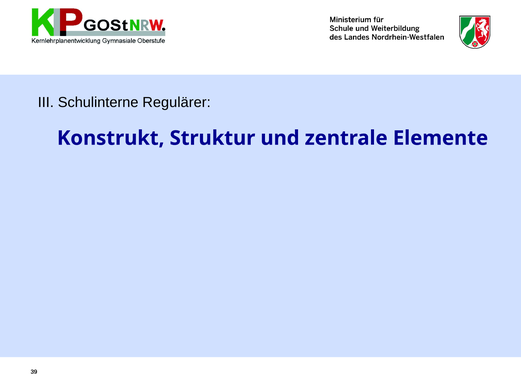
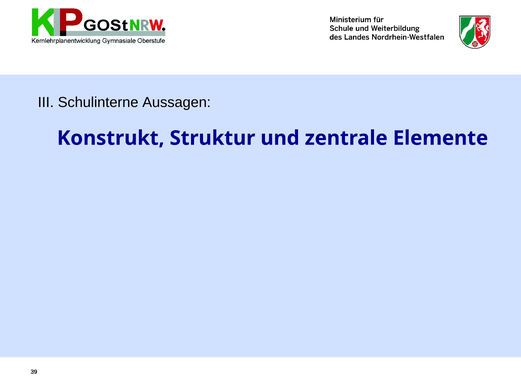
Regulärer: Regulärer -> Aussagen (177, 102)
